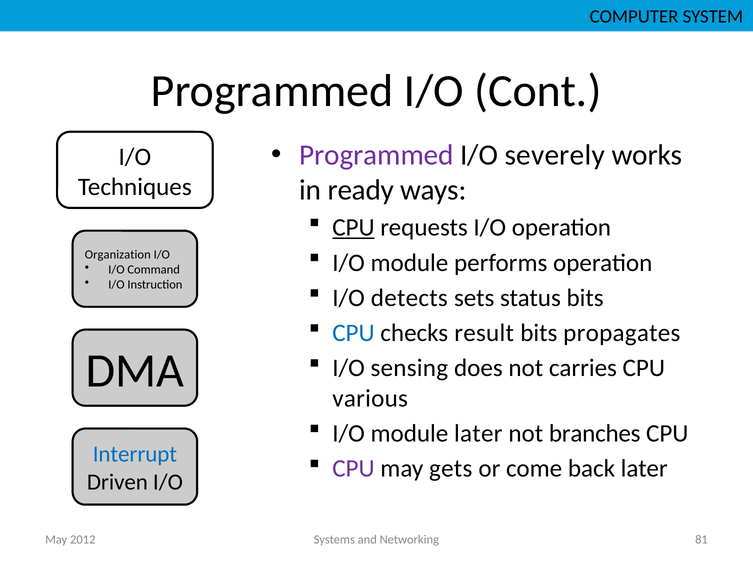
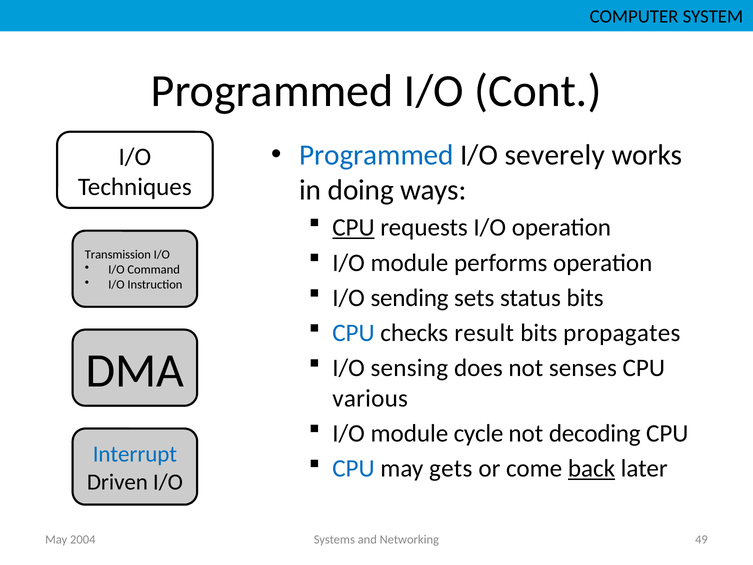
Programmed colour: purple -> blue (376, 155)
ready: ready -> doing (361, 190)
Organization: Organization -> Transmission (118, 254)
detects: detects -> sending (410, 298)
carries: carries -> senses (583, 368)
module later: later -> cycle (479, 433)
branches: branches -> decoding (595, 433)
CPU colour: purple -> blue (353, 468)
back underline: none -> present (591, 468)
81: 81 -> 49 (701, 539)
2012: 2012 -> 2004 (83, 539)
